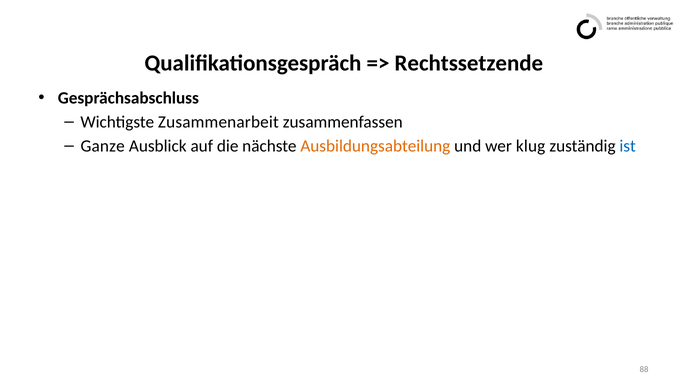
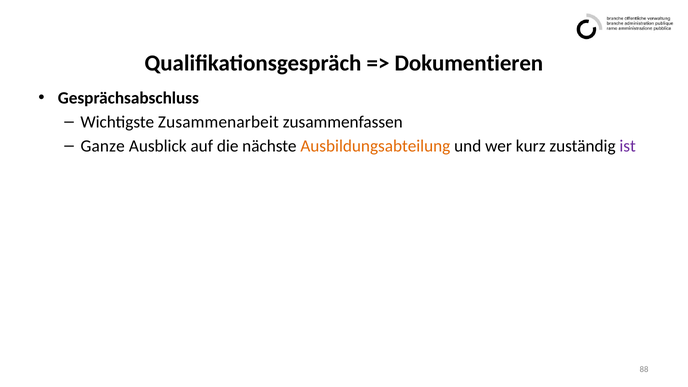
Rechtssetzende: Rechtssetzende -> Dokumentieren (469, 63)
klug: klug -> kurz (531, 146)
ist colour: blue -> purple (628, 146)
